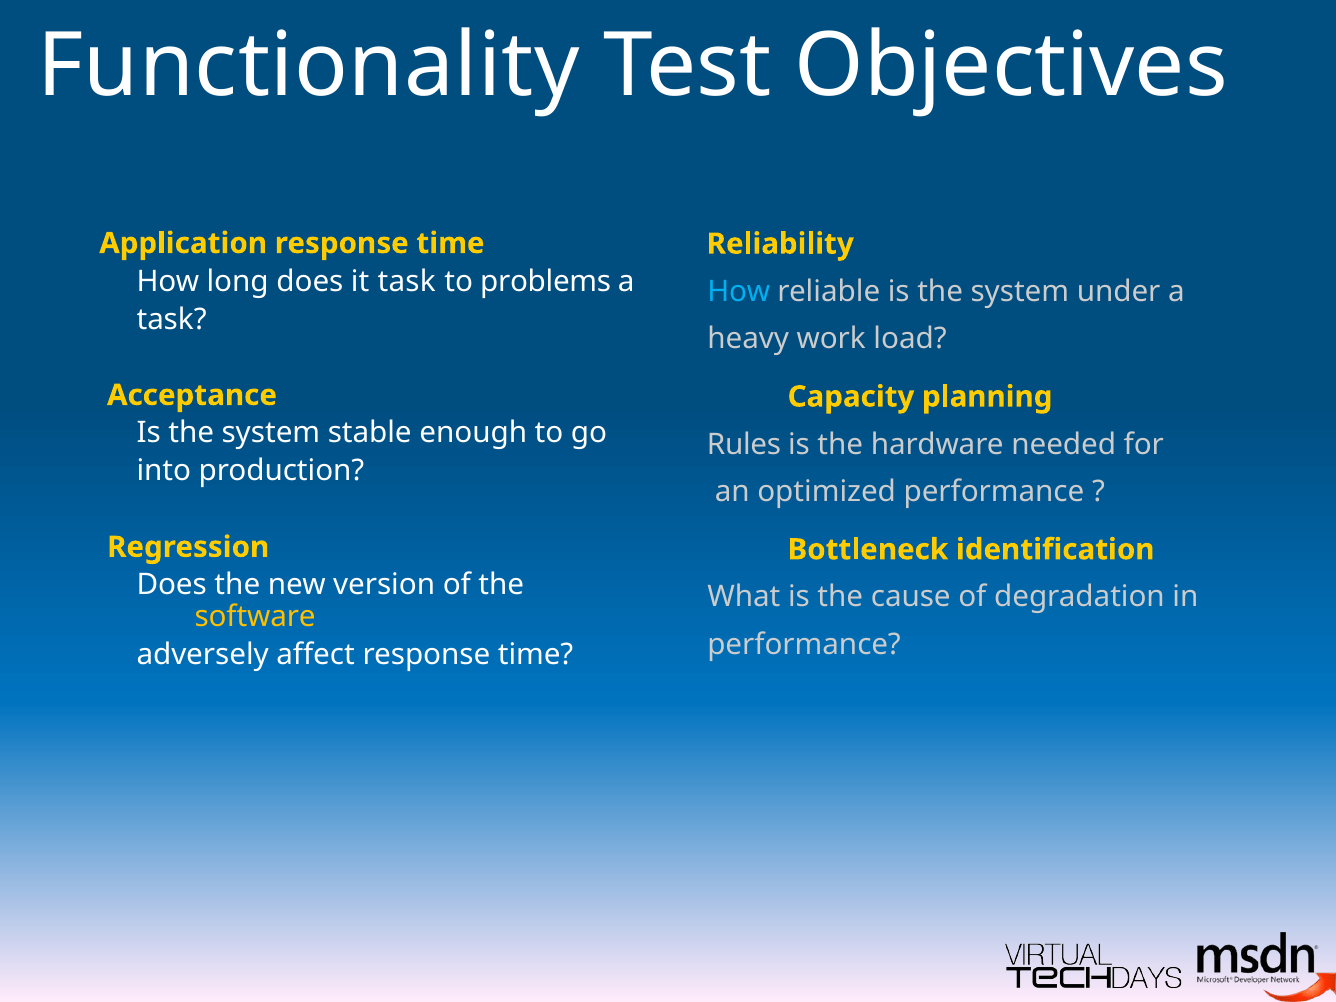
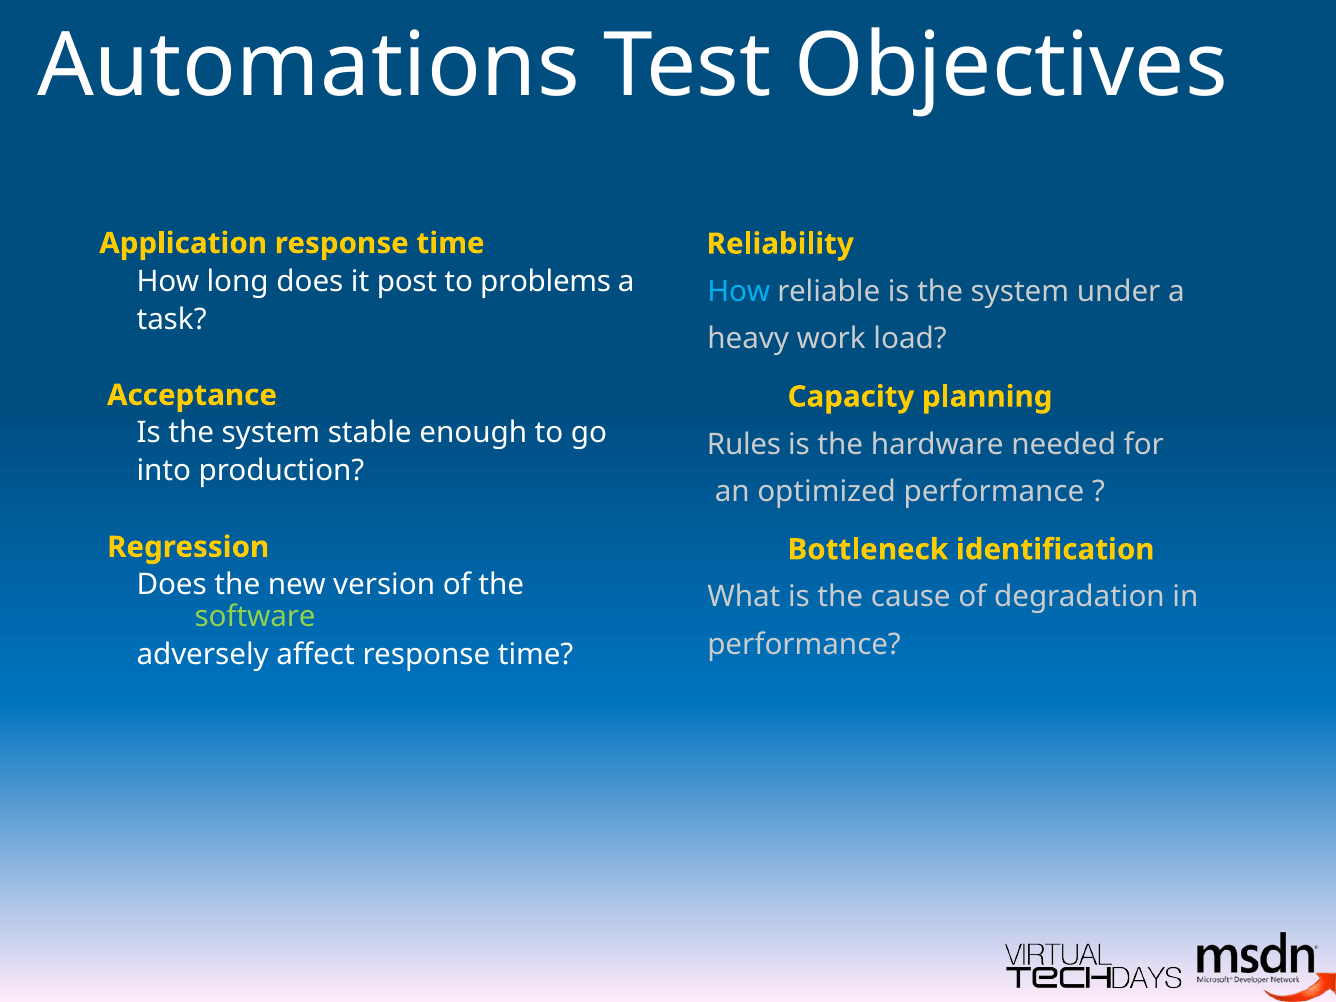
Functionality: Functionality -> Automations (308, 66)
it task: task -> post (407, 281)
software colour: yellow -> light green (255, 617)
